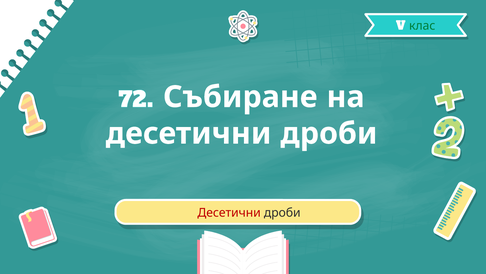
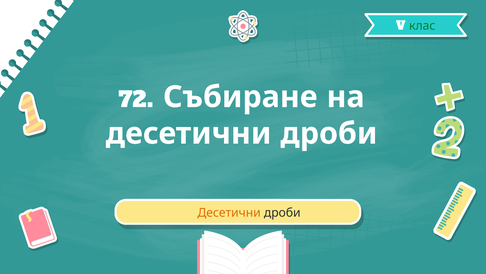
Десетични colour: red -> orange (229, 212)
